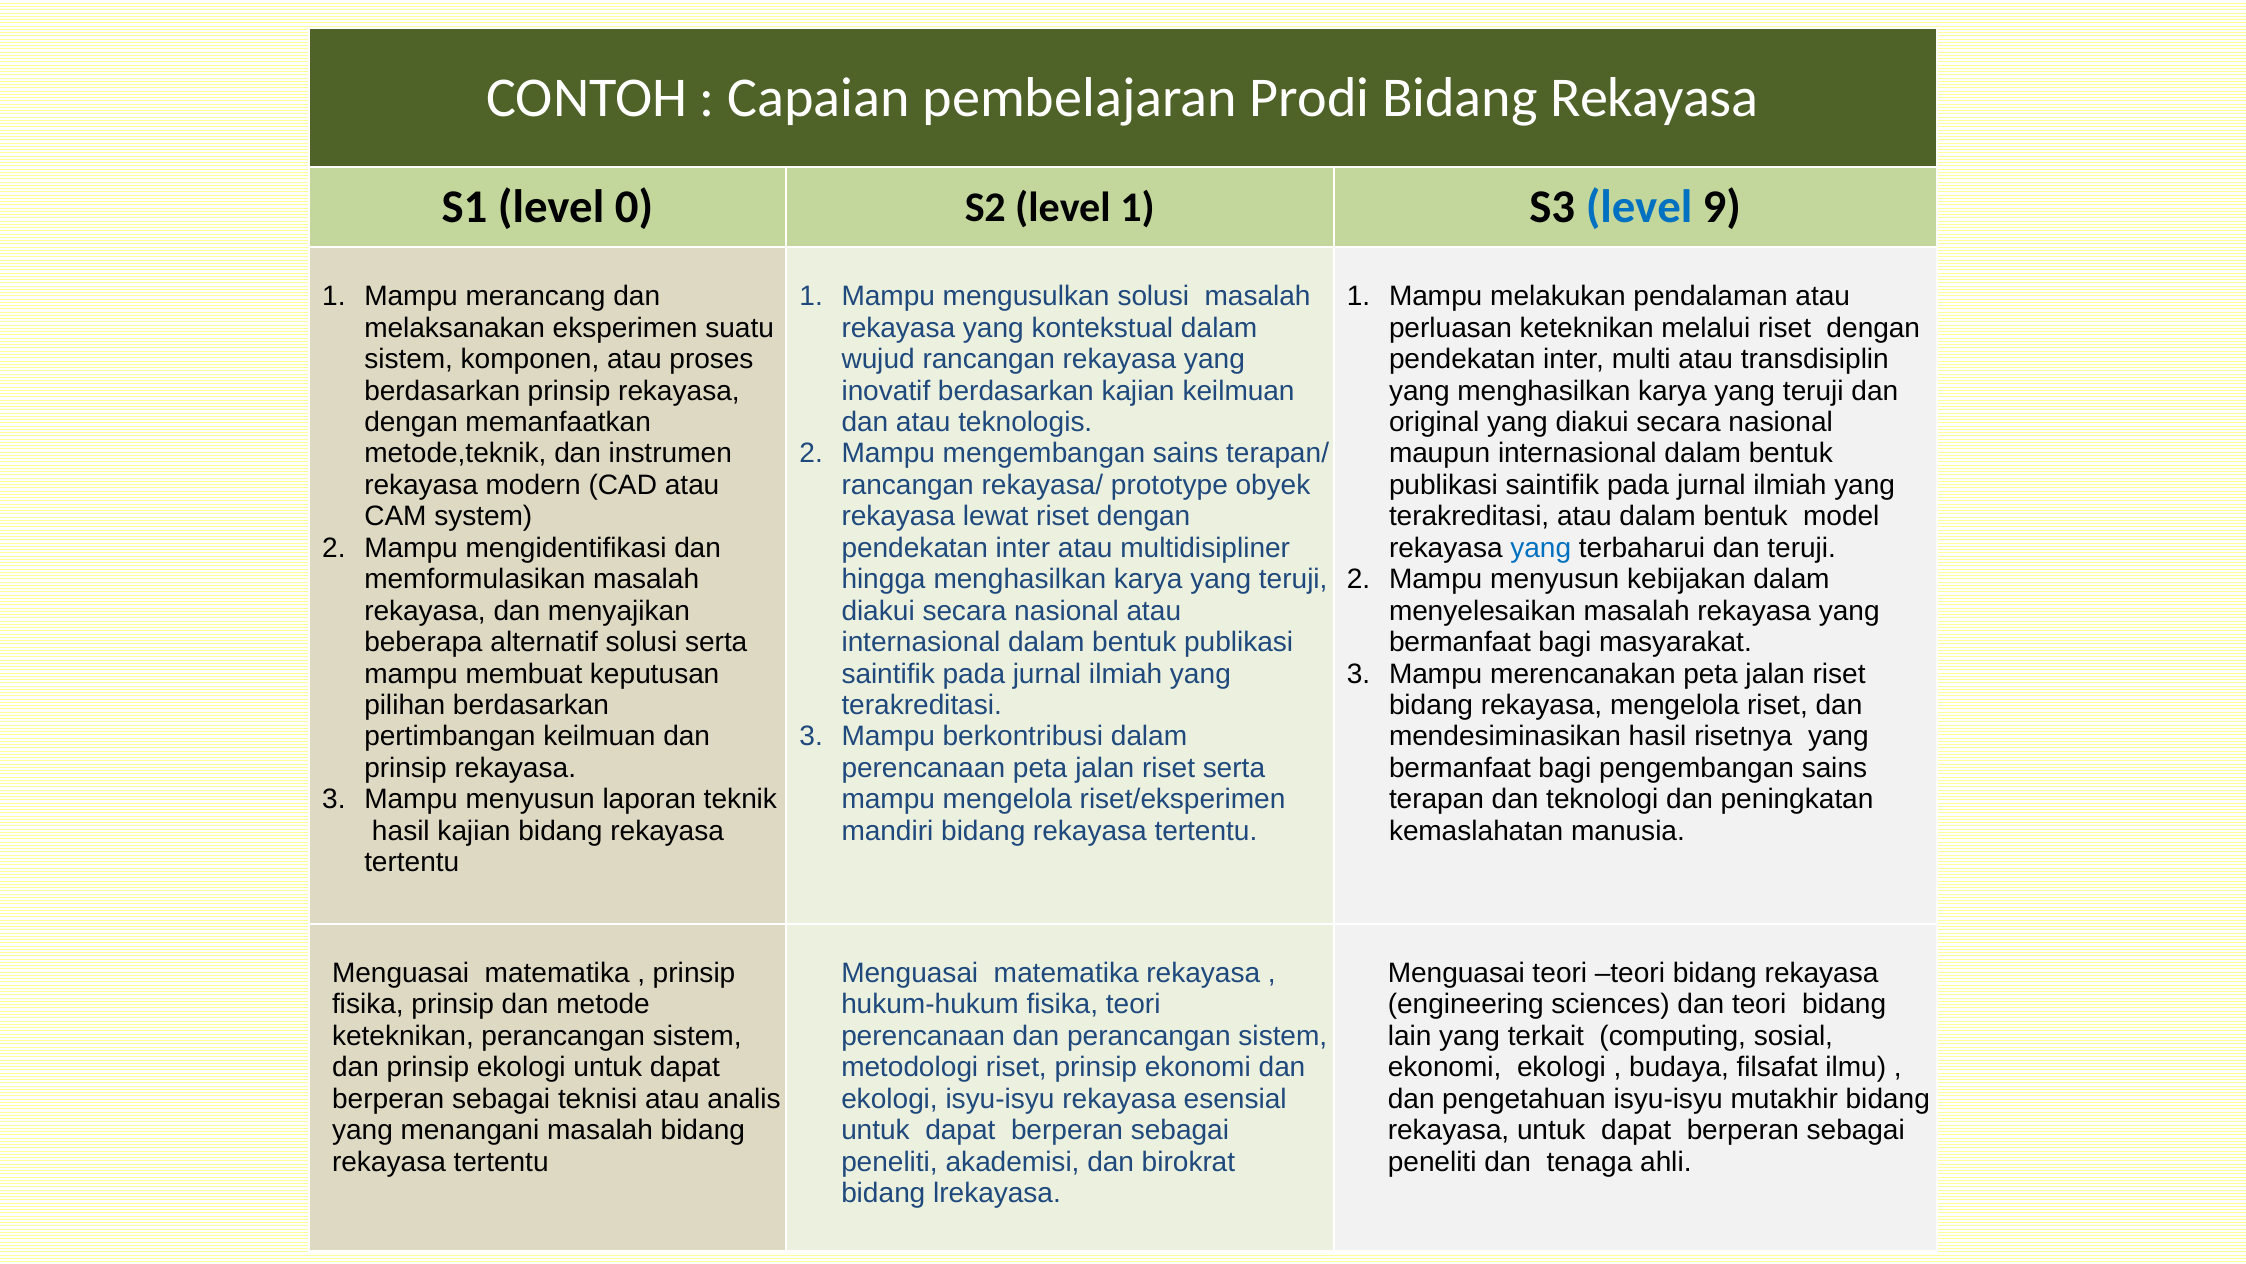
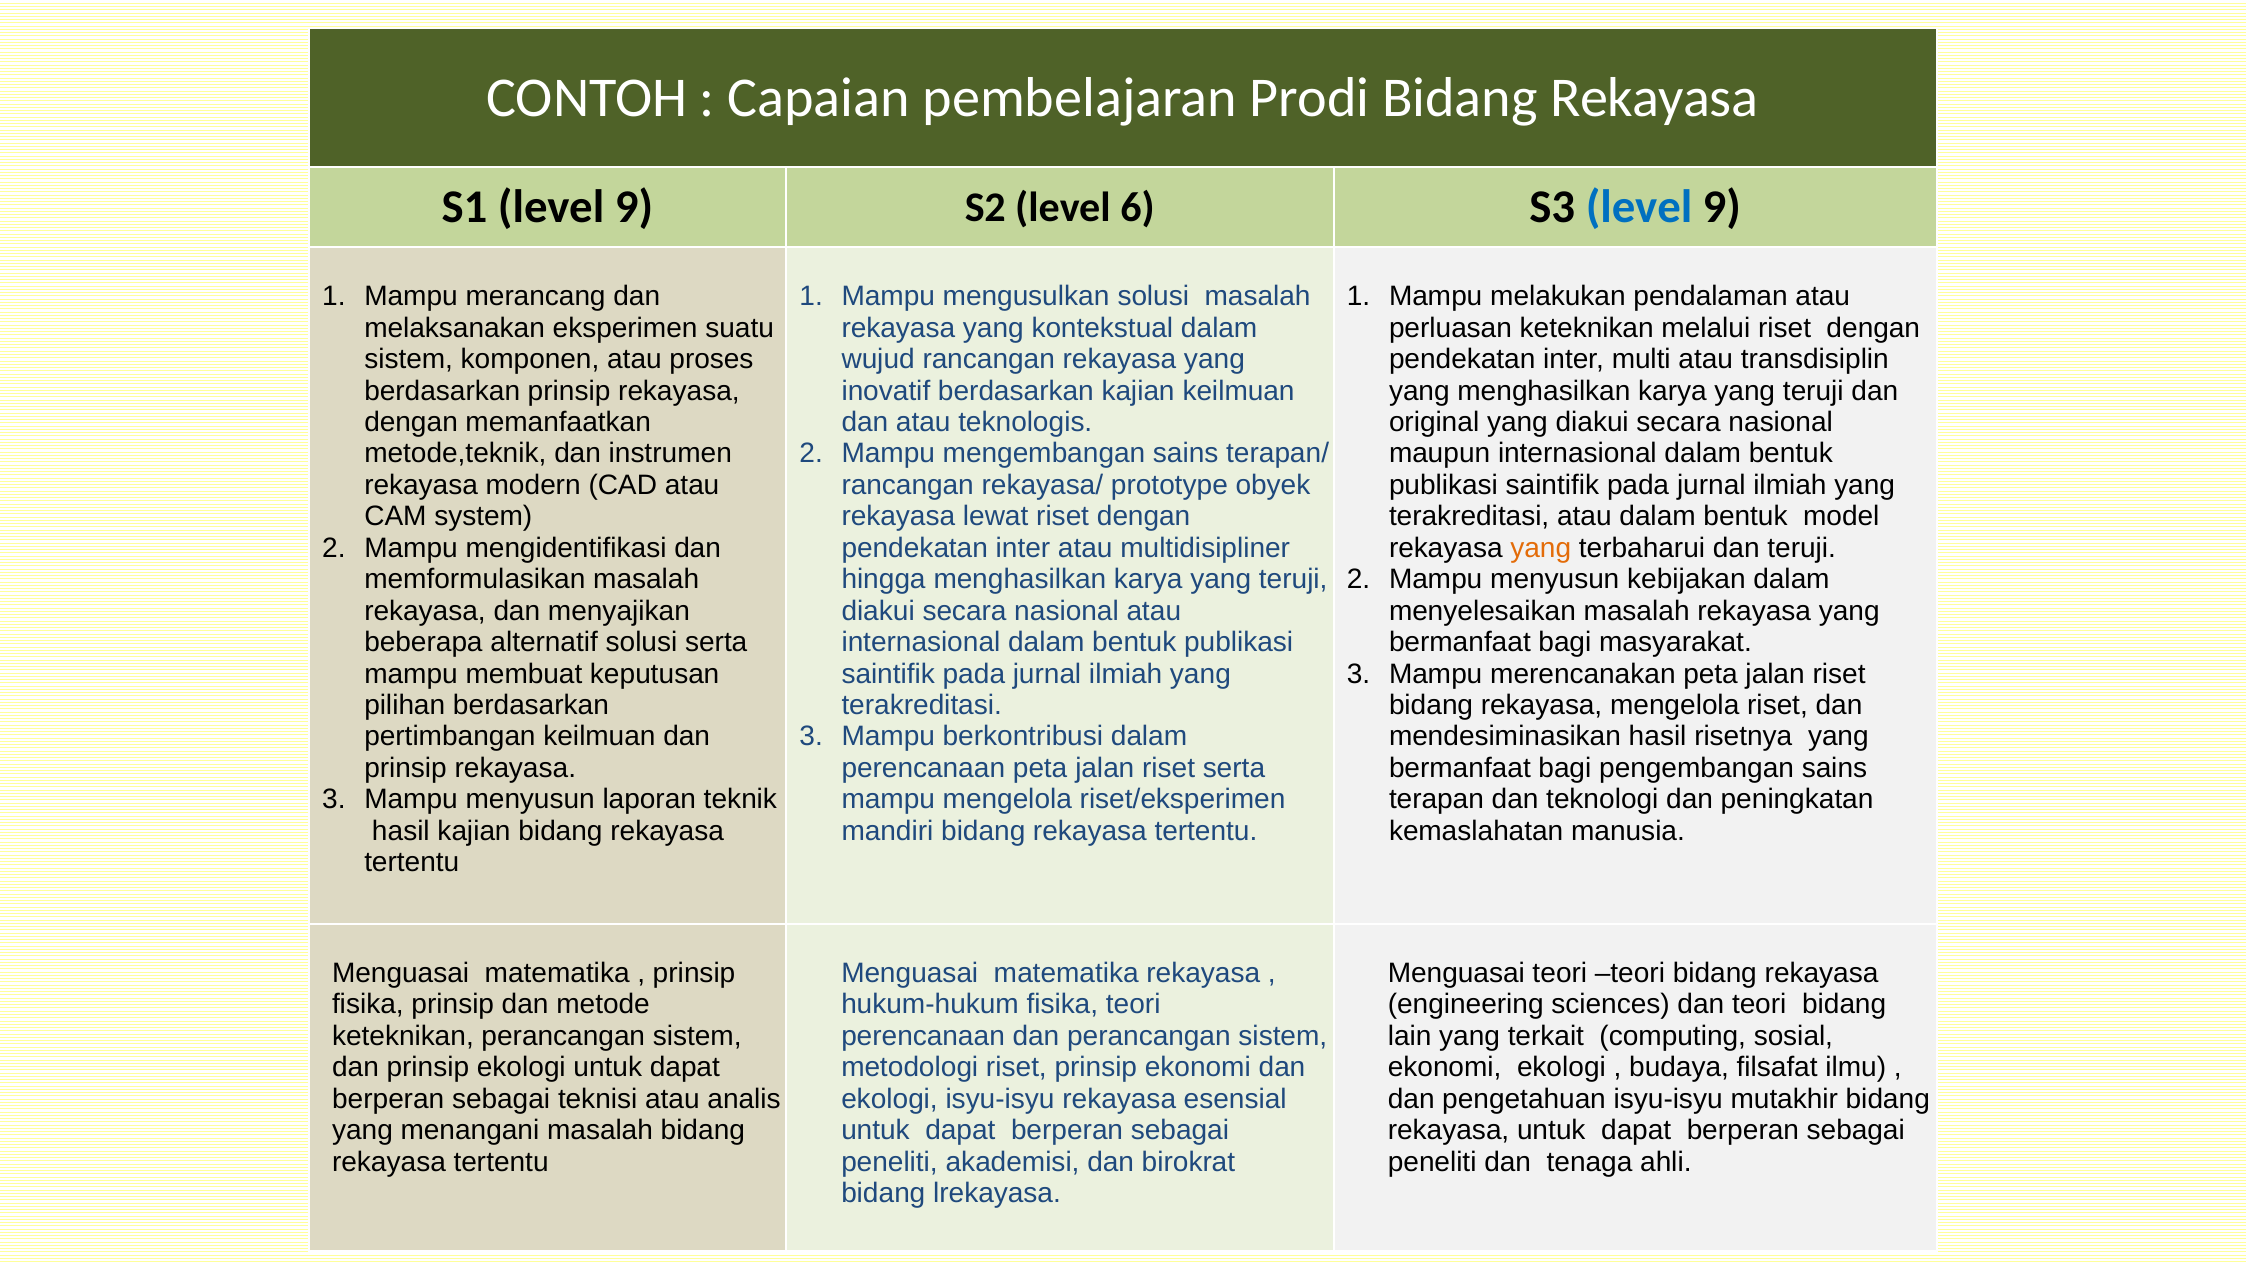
S1 level 0: 0 -> 9 (634, 207)
level 1: 1 -> 6 (1138, 207)
yang colour: blue -> orange (1541, 548)
